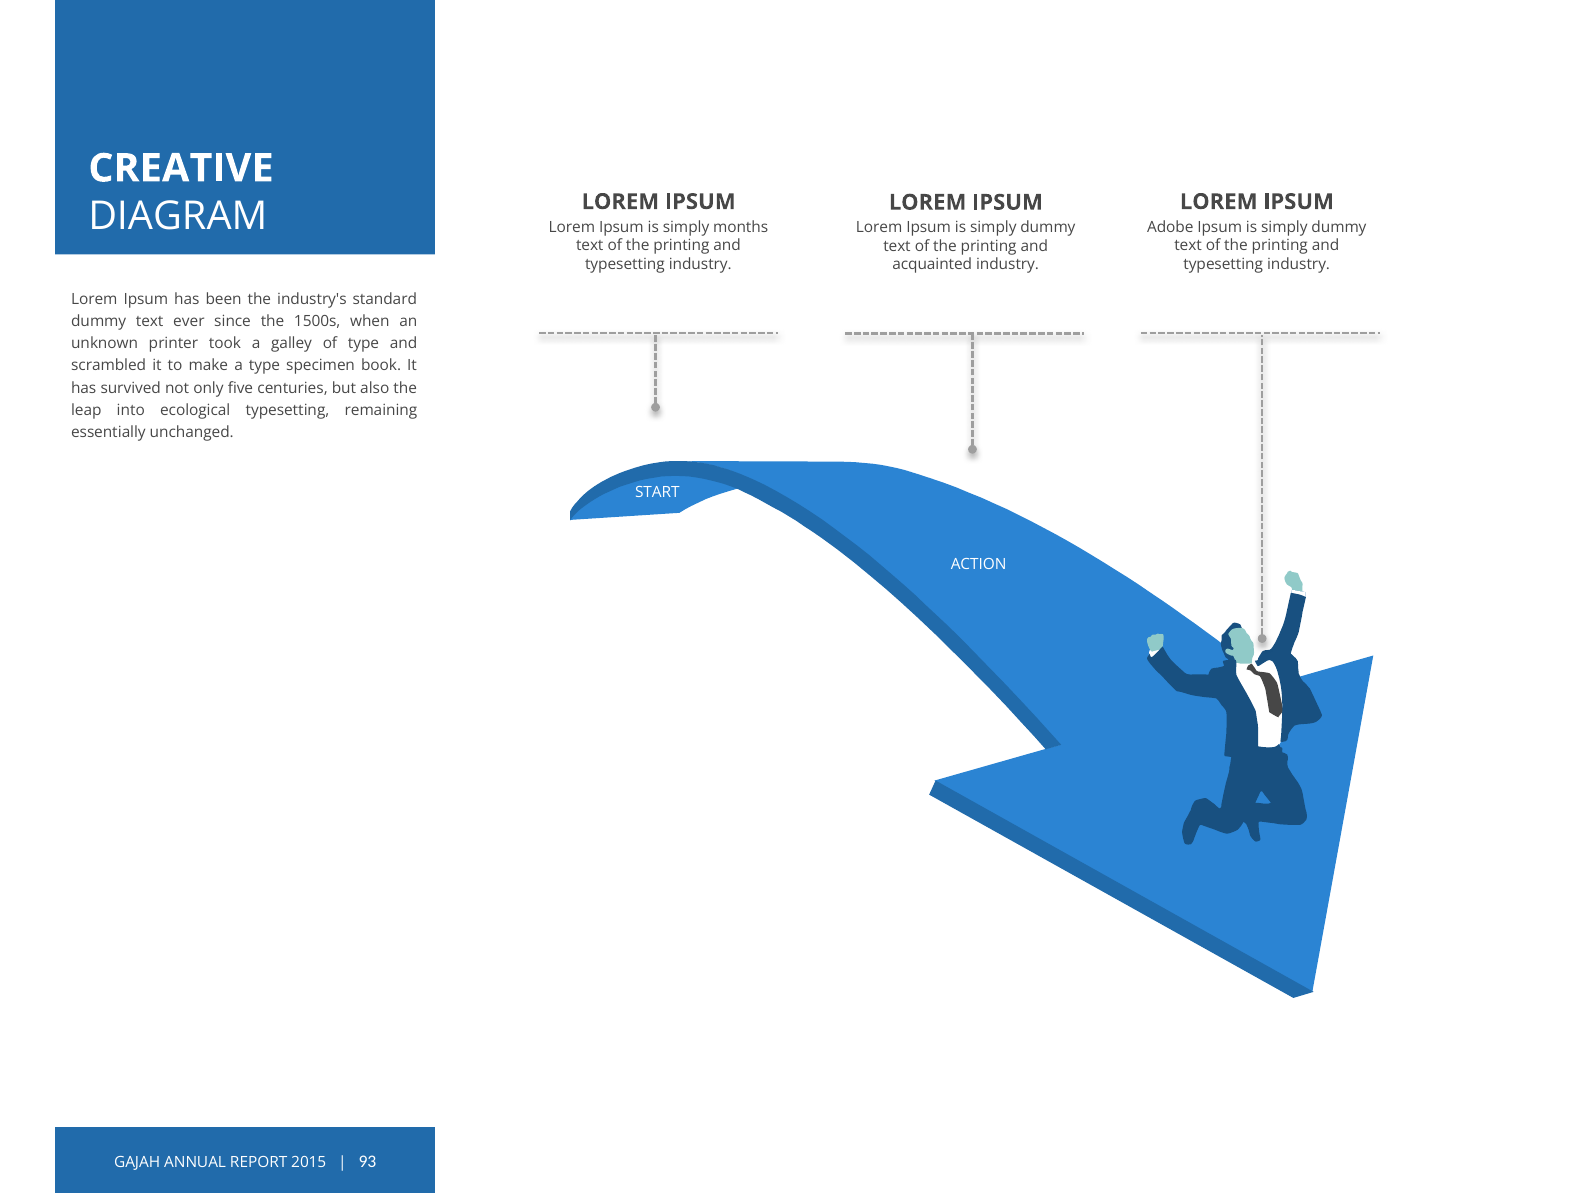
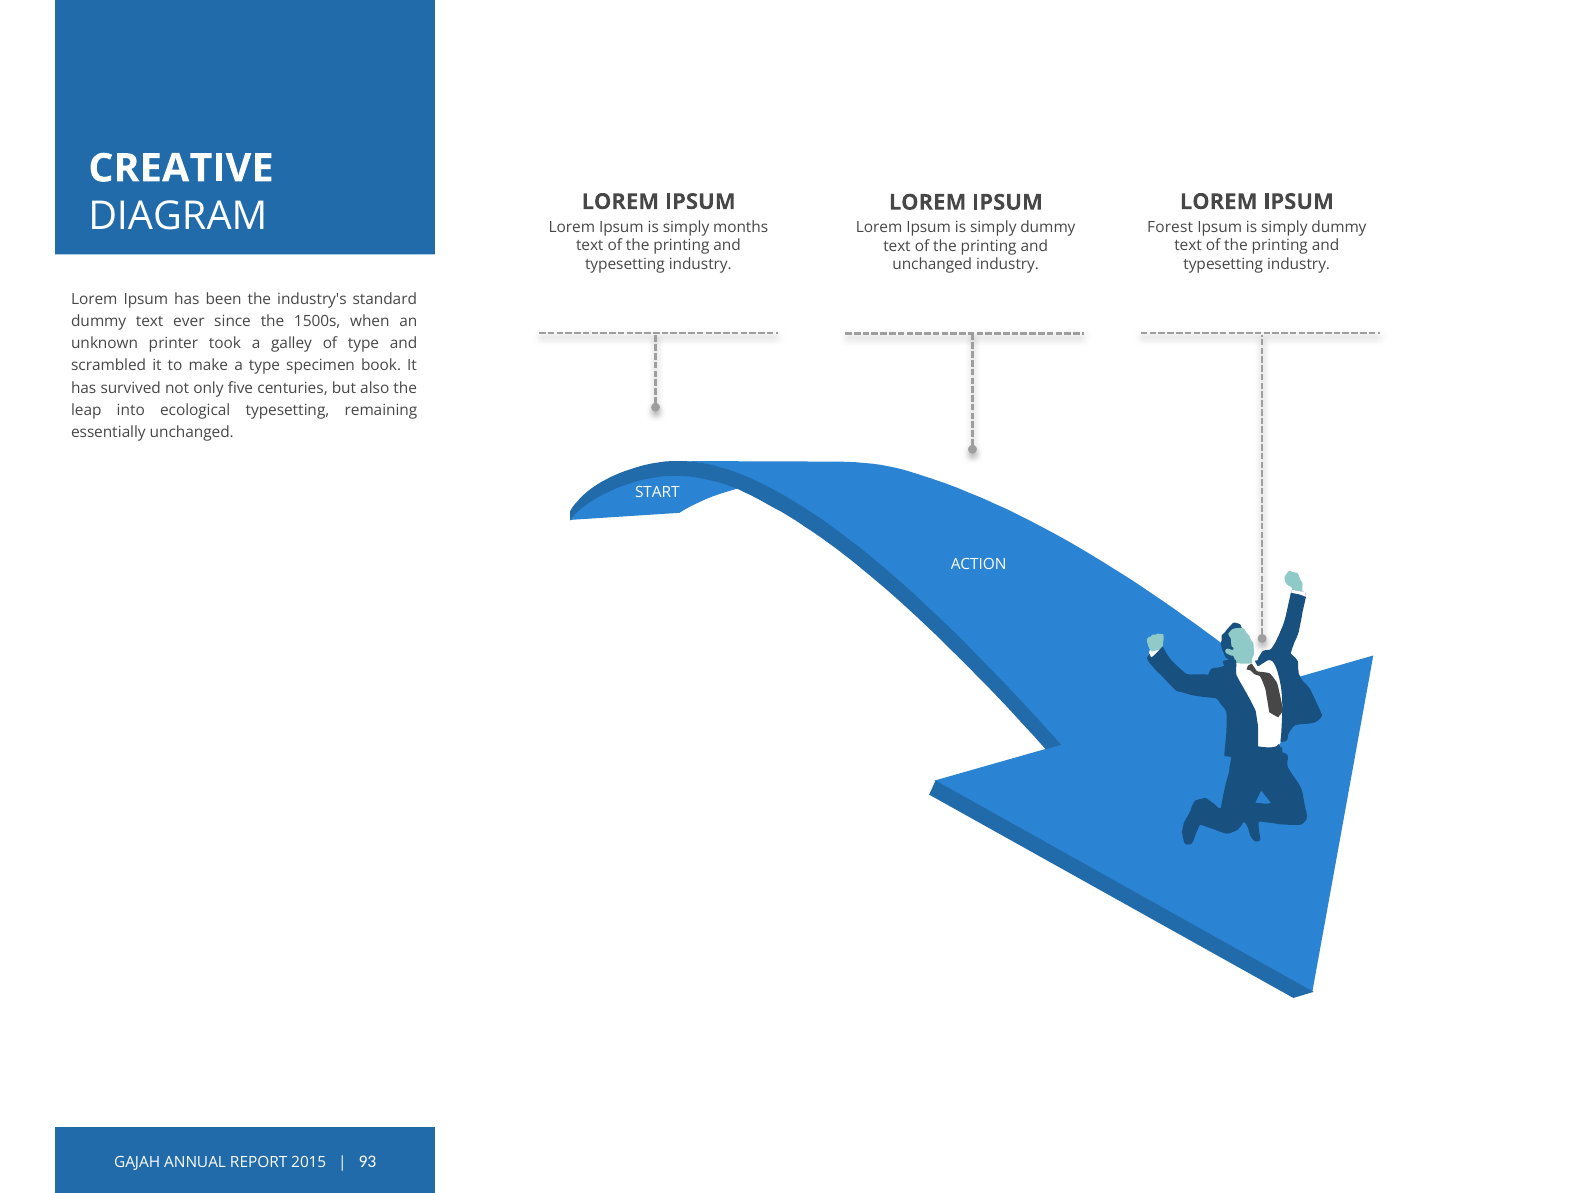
Adobe: Adobe -> Forest (1170, 227)
acquainted: acquainted -> unchanged (932, 265)
